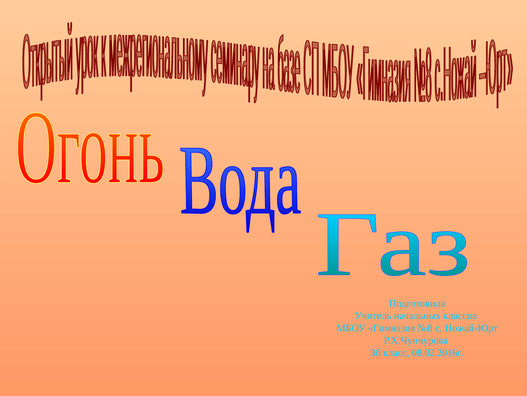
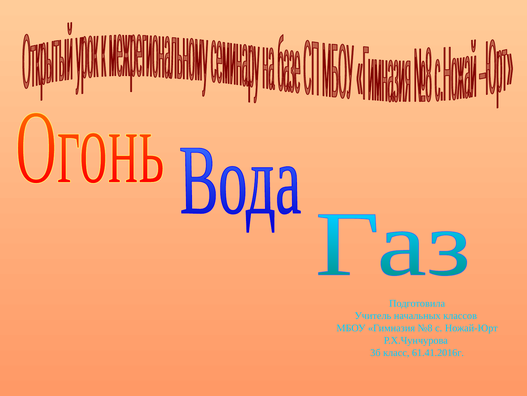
08.02.2016г: 08.02.2016г -> 61.41.2016г (438, 352)
